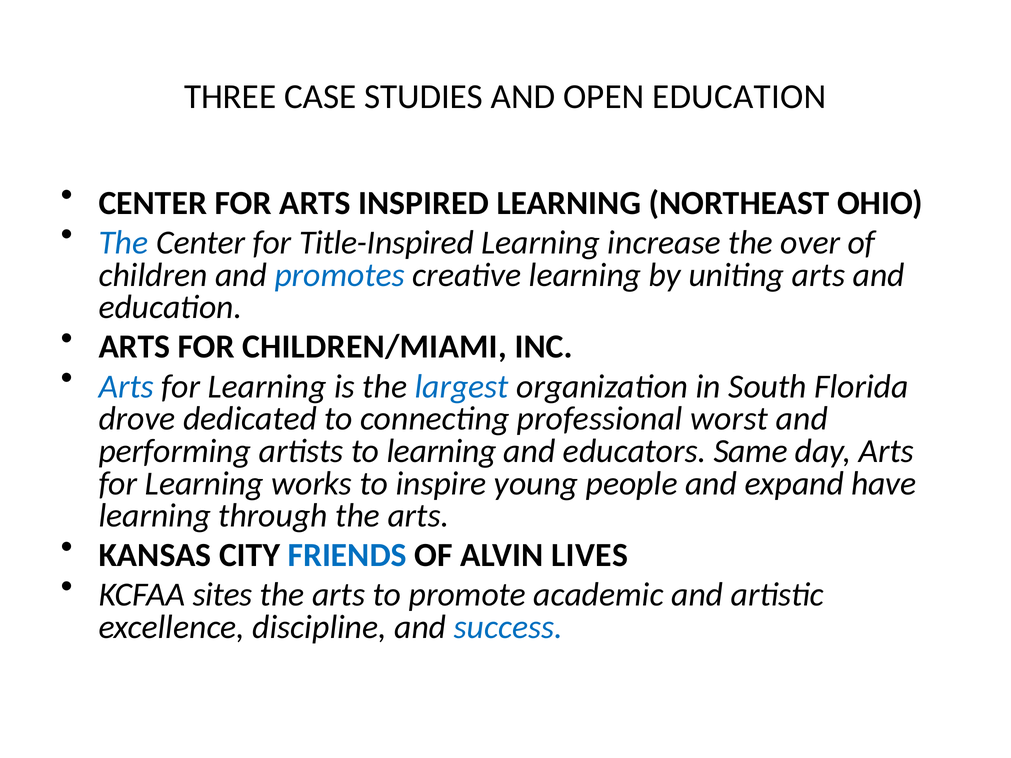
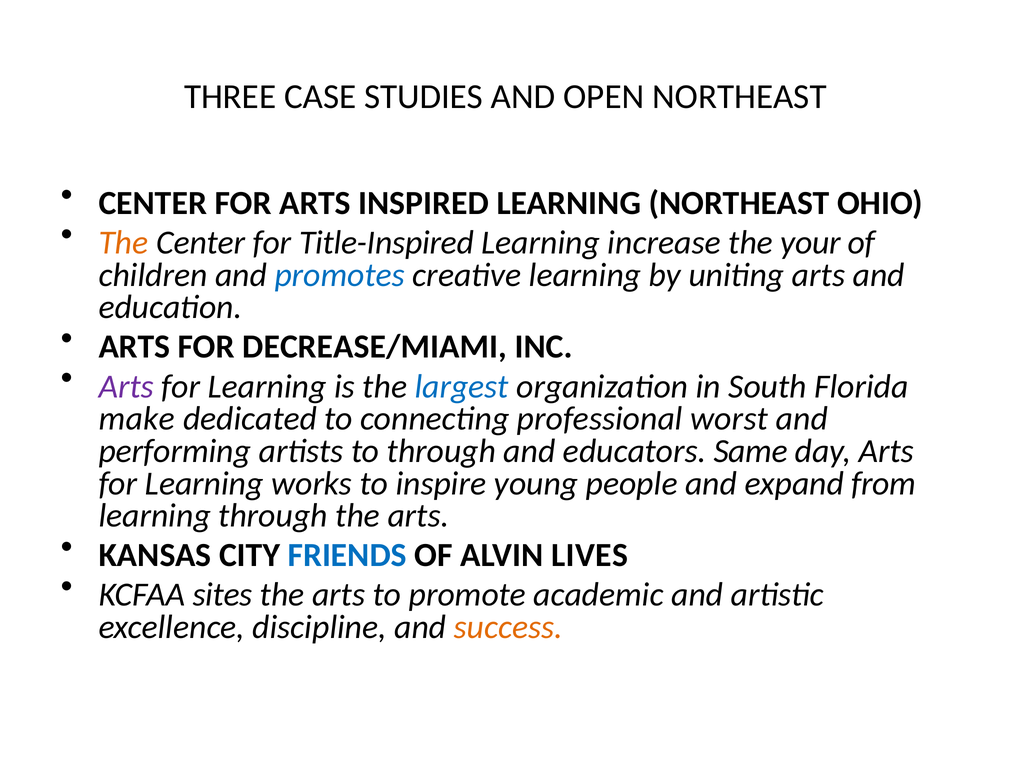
OPEN EDUCATION: EDUCATION -> NORTHEAST (739, 97)
The colour: blue -> orange (123, 243)
over: over -> your (811, 243)
CHILDREN/MIAMI: CHILDREN/MIAMI -> DECREASE/MIAMI (375, 347)
Arts colour: blue -> purple (126, 387)
drove: drove -> make (137, 419)
to learning: learning -> through (441, 451)
have: have -> from (884, 484)
success colour: blue -> orange (508, 627)
